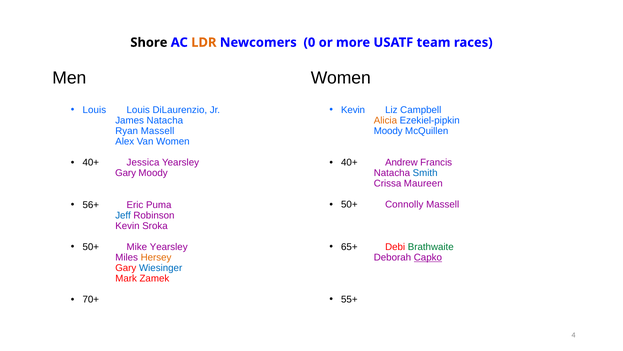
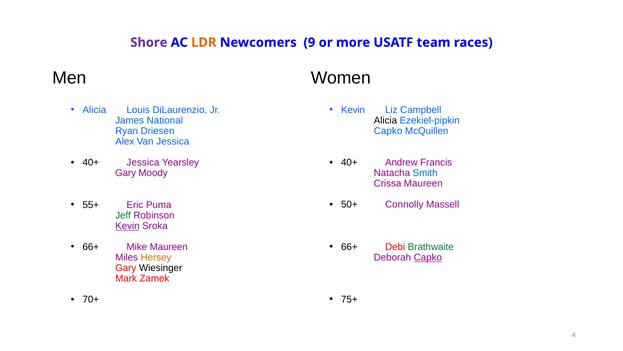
Shore colour: black -> purple (149, 42)
0: 0 -> 9 (309, 42)
Louis: Louis -> Alicia (94, 110)
James Natacha: Natacha -> National (165, 120)
Alicia colour: orange -> black (385, 120)
Moody: Moody -> Capko (388, 131)
Ryan Massell: Massell -> Driesen (158, 131)
Van Women: Women -> Jessica (173, 141)
56+: 56+ -> 55+ (91, 204)
Jeff colour: blue -> green (123, 215)
Kevin underline: none -> present (127, 225)
65+: 65+ -> 66+ (349, 246)
50+: 50+ -> 66+ (91, 247)
Mike Yearsley: Yearsley -> Maureen (169, 247)
Wiesinger colour: blue -> black (161, 268)
55+: 55+ -> 75+ (349, 299)
